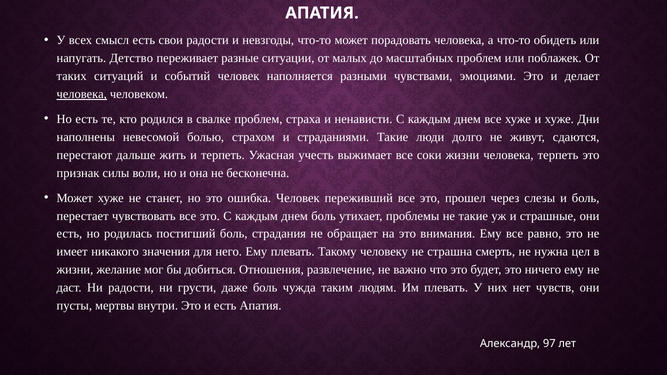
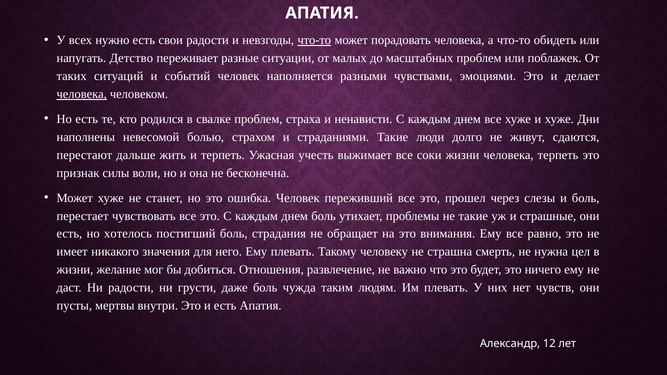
смысл: смысл -> нужно (112, 40)
что-то underline: none -> present (314, 40)
родилась: родилась -> хотелось (128, 234)
97: 97 -> 12 (549, 344)
